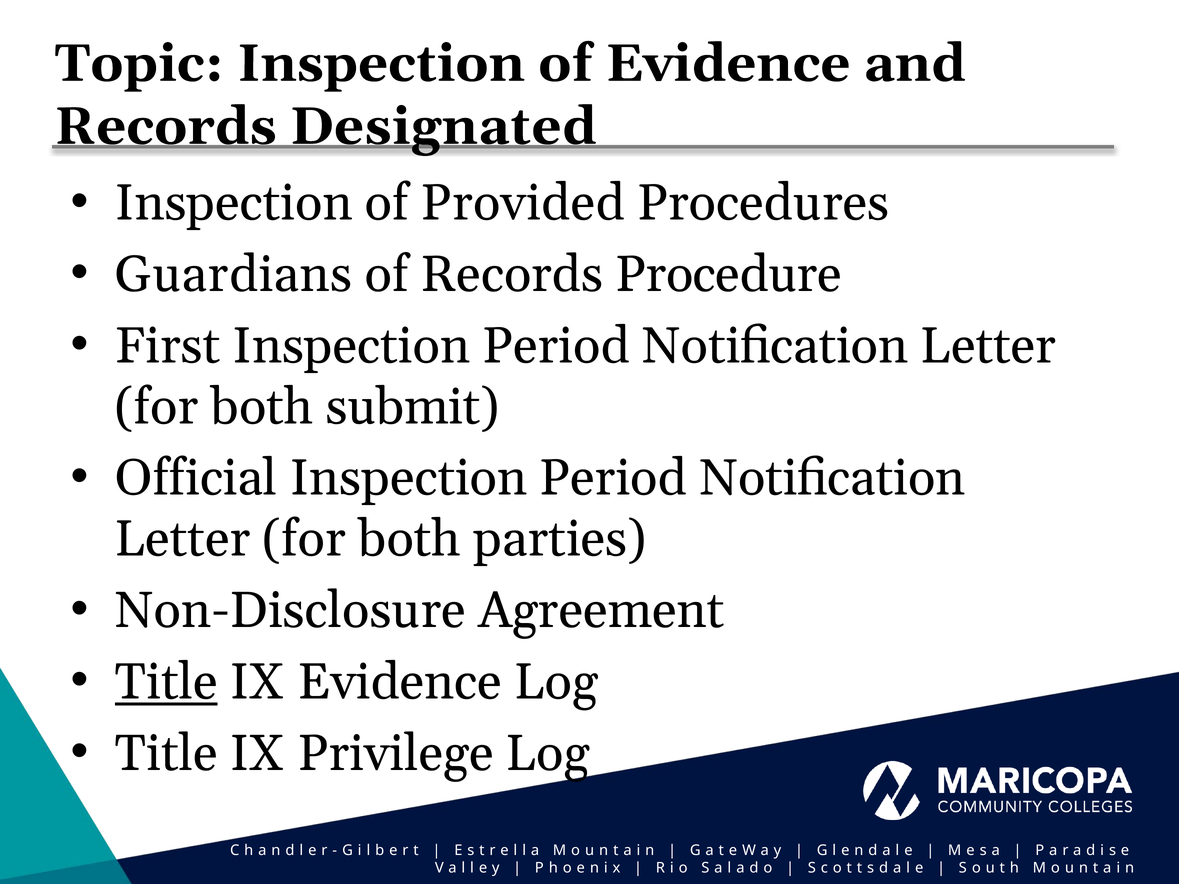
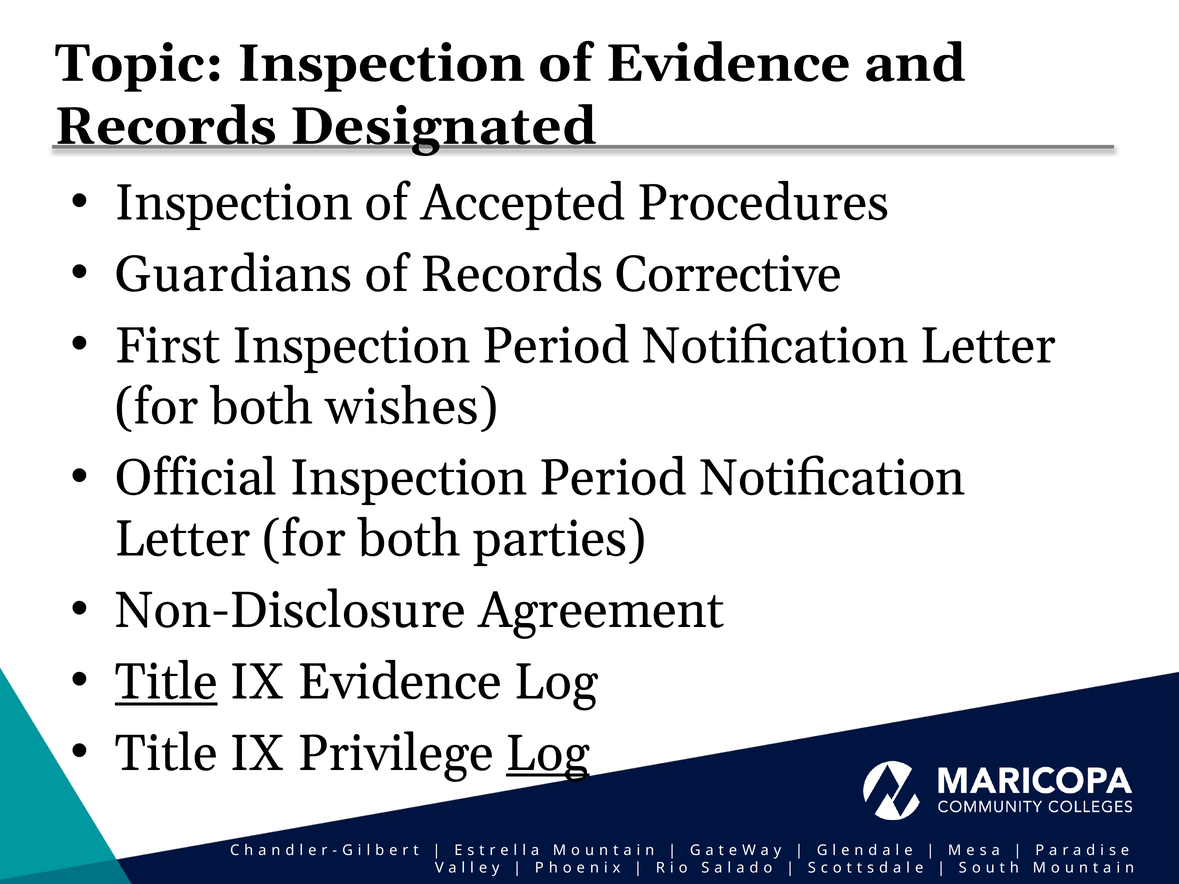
Provided: Provided -> Accepted (523, 203)
Procedure: Procedure -> Corrective (729, 275)
submit: submit -> wishes (412, 407)
Log underline: none -> present (548, 754)
